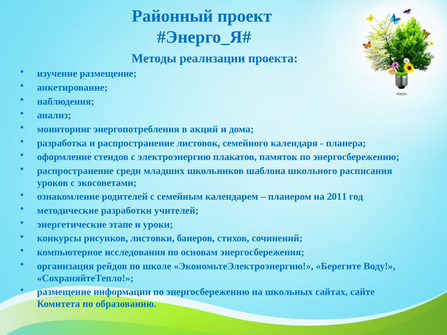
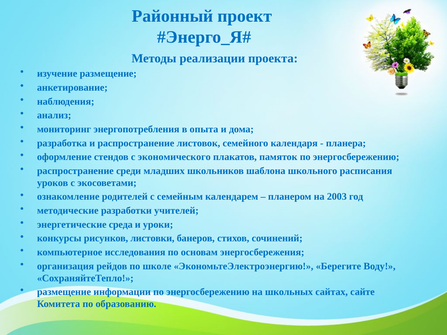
акций: акций -> опыта (204, 129)
электроэнергию: электроэнергию -> экономического (174, 157)
2011: 2011 -> 2003 (337, 197)
этапе: этапе -> среда (121, 225)
